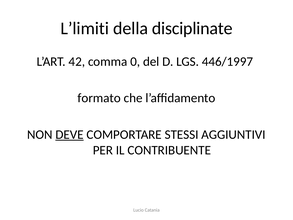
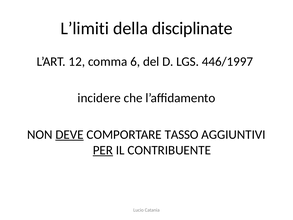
42: 42 -> 12 (77, 61)
0: 0 -> 6 (135, 61)
formato: formato -> incidere (99, 98)
STESSI: STESSI -> TASSO (182, 134)
PER underline: none -> present (103, 150)
